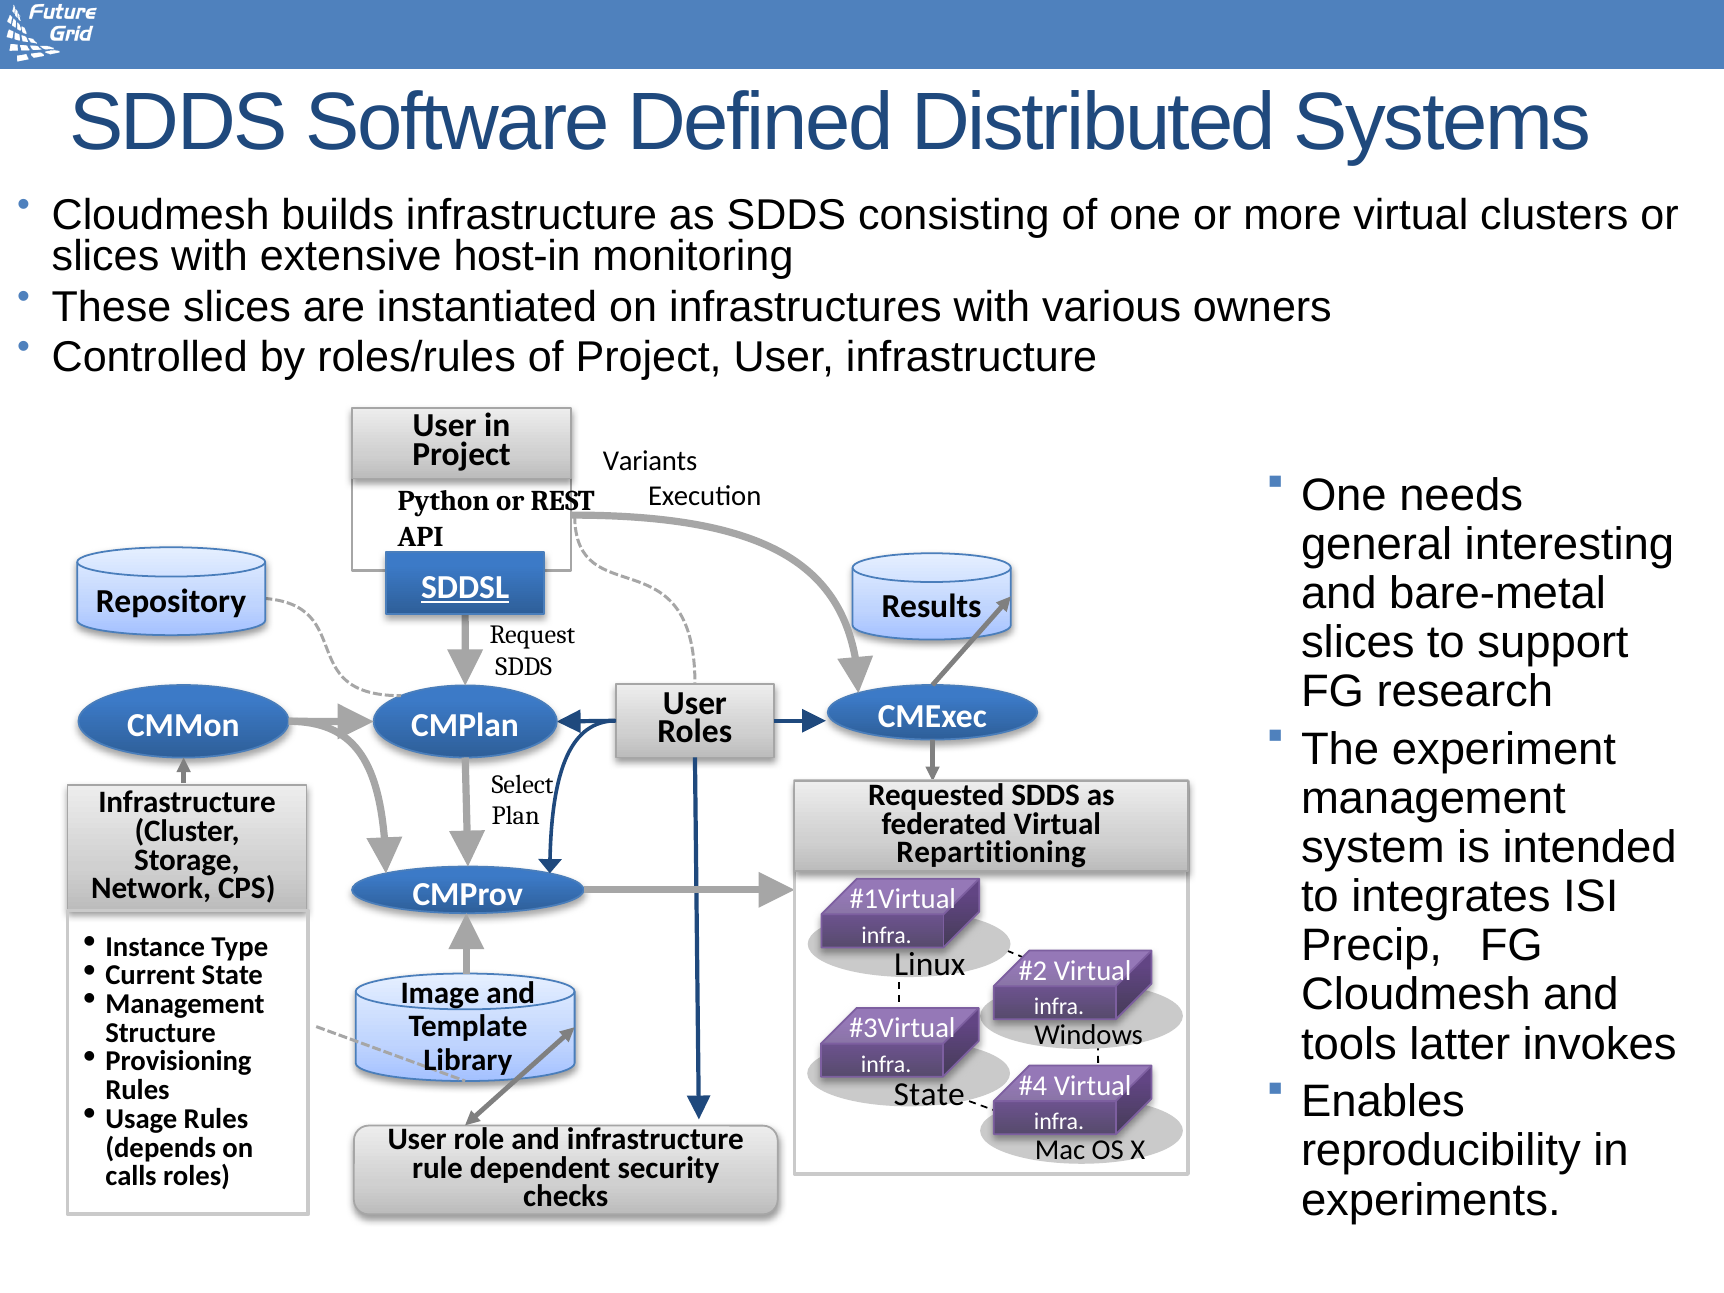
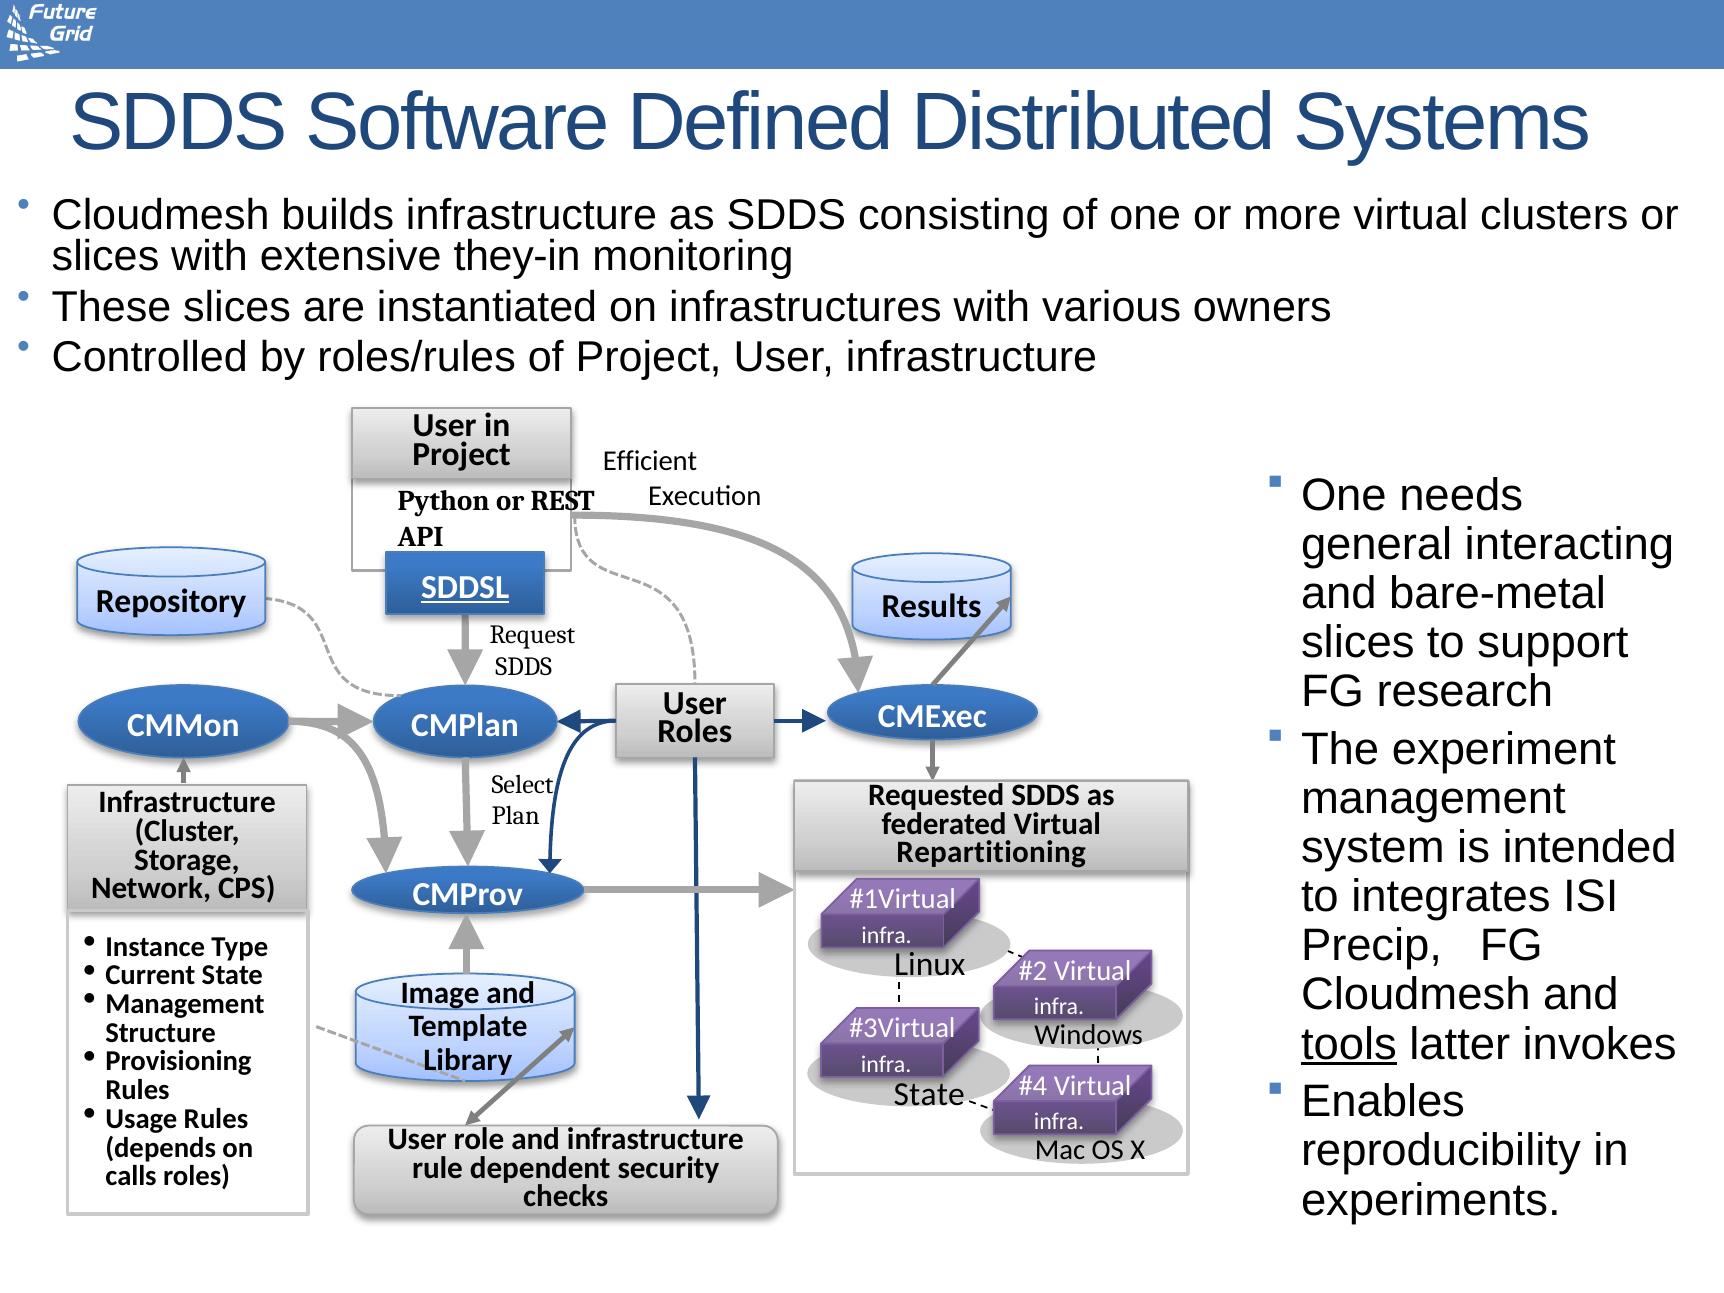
host-in: host-in -> they-in (517, 257)
Variants: Variants -> Efficient (650, 461)
interesting: interesting -> interacting (1569, 544)
tools underline: none -> present (1349, 1044)
